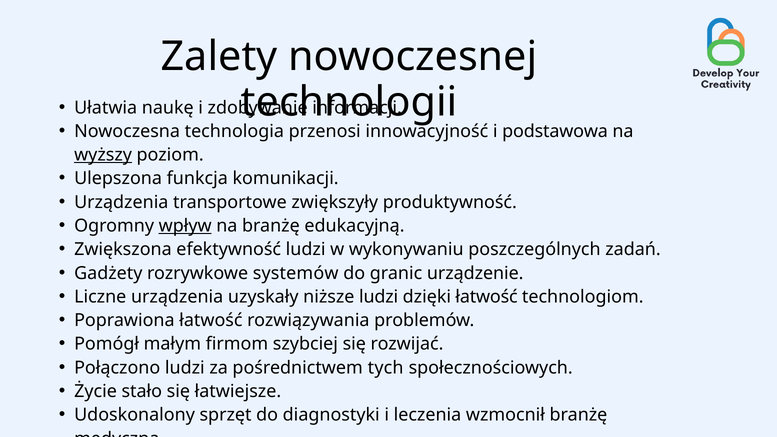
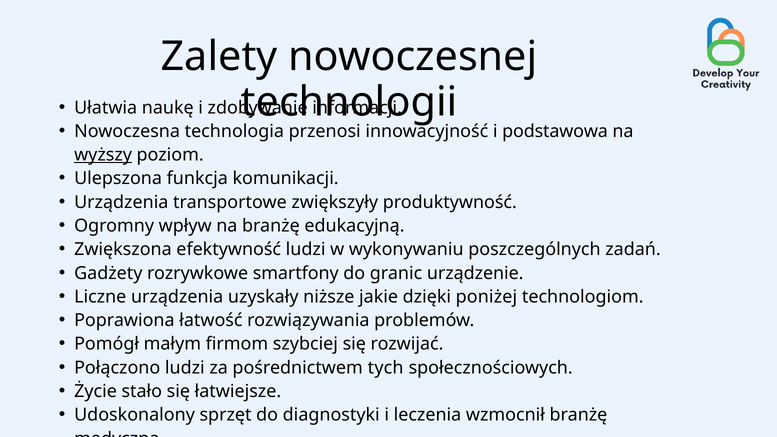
wpływ underline: present -> none (185, 226)
systemów: systemów -> smartfony (296, 273)
niższe ludzi: ludzi -> jakie (379, 297)
dzięki łatwość: łatwość -> poniżej (486, 297)
